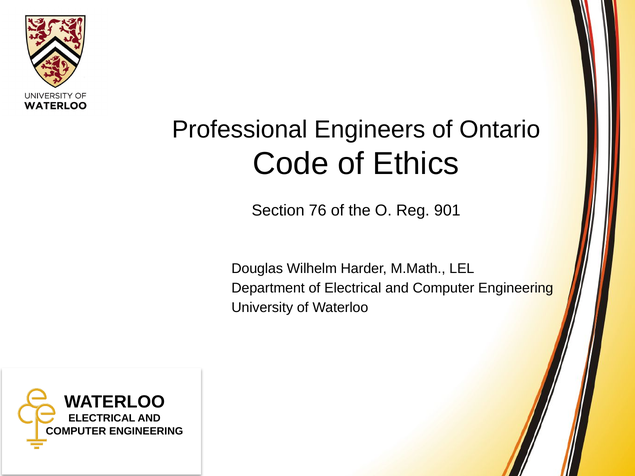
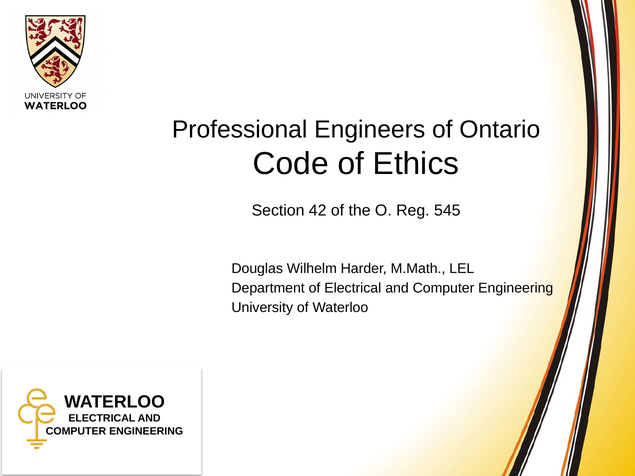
76: 76 -> 42 (318, 211)
901: 901 -> 545 (447, 211)
